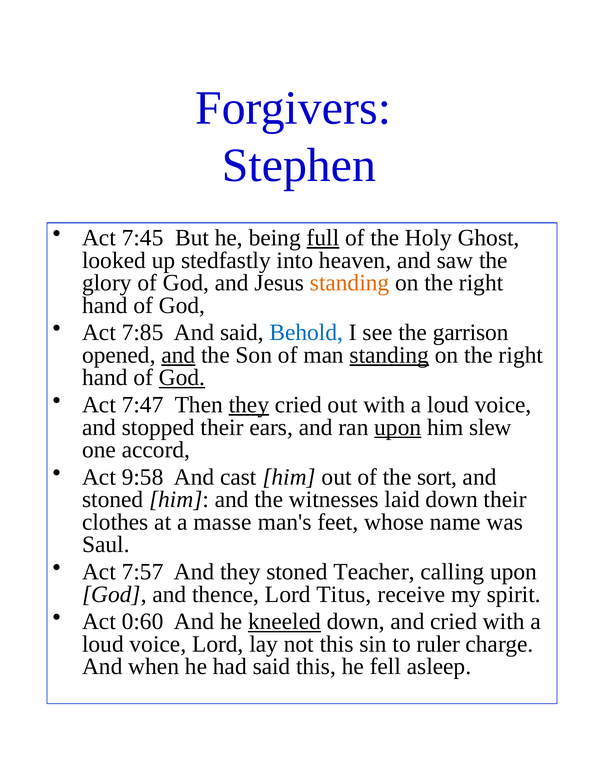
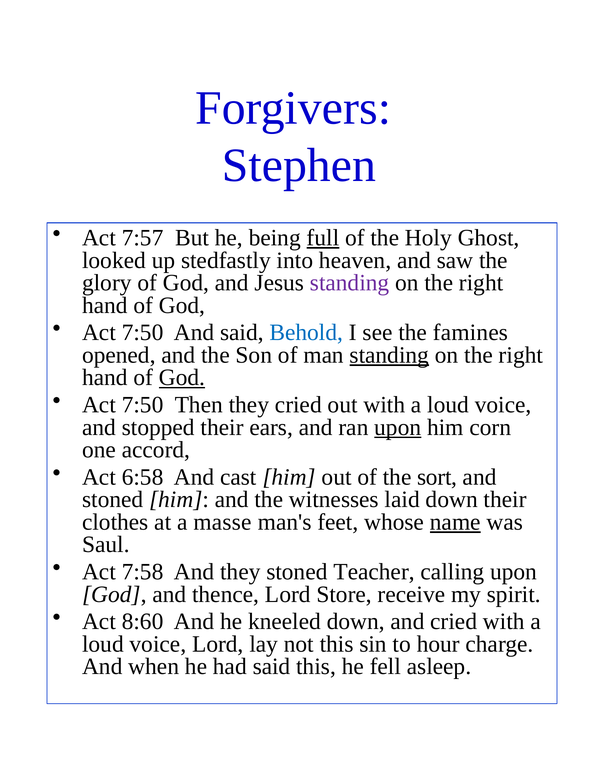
7:45: 7:45 -> 7:57 (143, 238)
standing colour: orange -> purple (350, 283)
7:85: 7:85 -> 7:50 (143, 332)
garrison: garrison -> famines (470, 332)
and underline: present -> none (178, 355)
7:47: 7:47 -> 7:50 (143, 405)
they underline: present -> none (249, 405)
slew: slew -> corn (490, 427)
9:58: 9:58 -> 6:58 (143, 477)
name underline: none -> present (455, 522)
7:57: 7:57 -> 7:58 (143, 572)
Titus: Titus -> Store (344, 594)
0:60: 0:60 -> 8:60 (143, 621)
kneeled underline: present -> none (284, 621)
ruler: ruler -> hour (438, 644)
